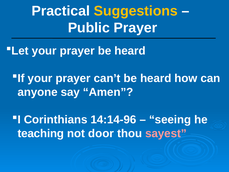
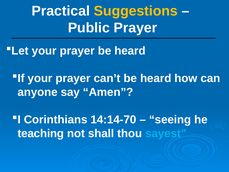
14:14-96: 14:14-96 -> 14:14-70 (113, 119)
door: door -> shall (101, 133)
sayest colour: pink -> light blue (166, 133)
